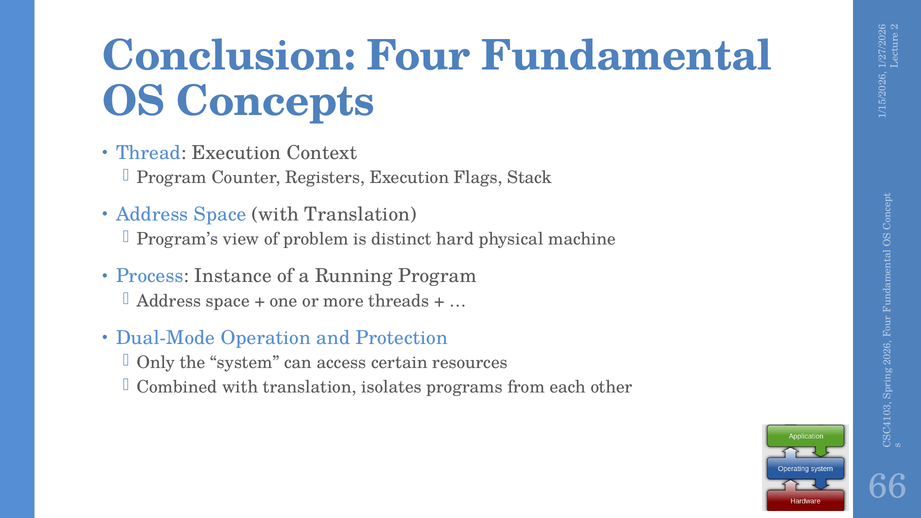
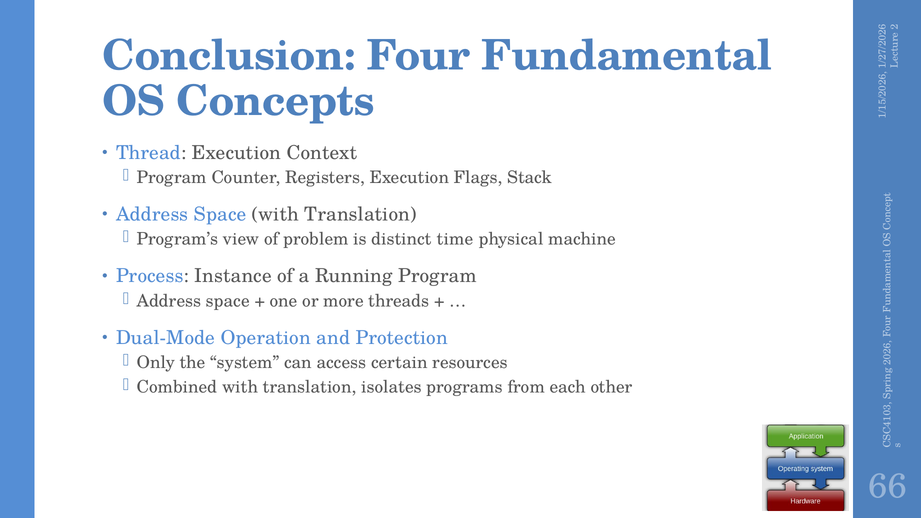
hard: hard -> time (455, 239)
